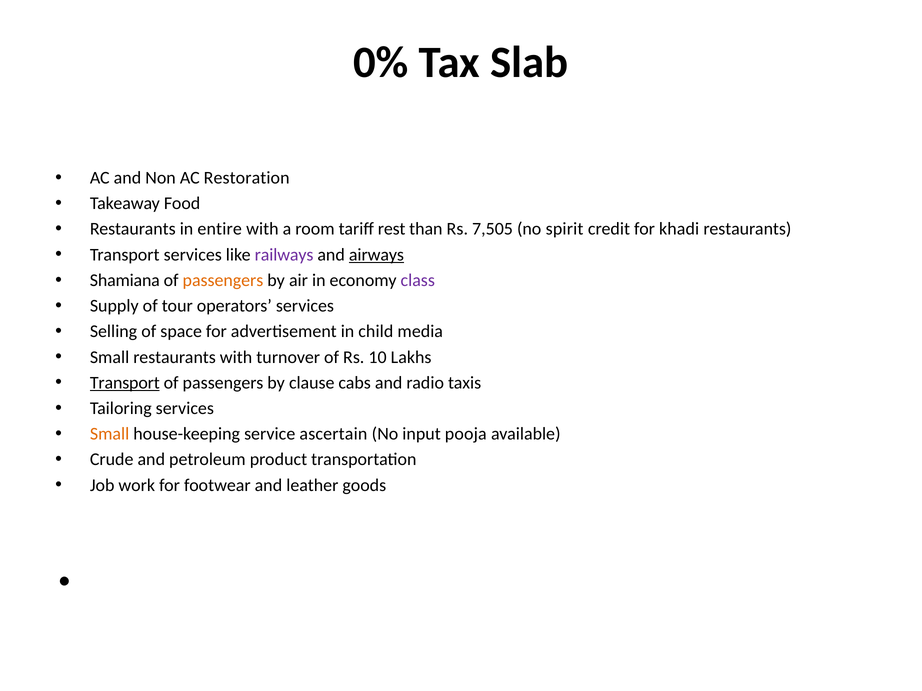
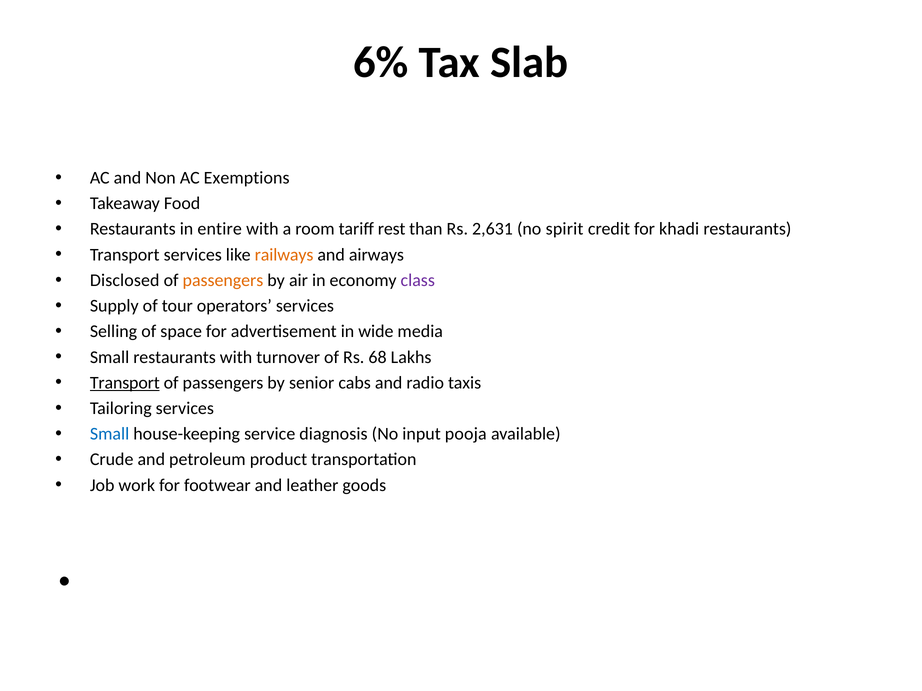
0%: 0% -> 6% (381, 62)
Restoration: Restoration -> Exemptions (247, 178)
7,505: 7,505 -> 2,631 (493, 229)
railways colour: purple -> orange (284, 255)
airways underline: present -> none (376, 255)
Shamiana: Shamiana -> Disclosed (125, 280)
child: child -> wide (376, 332)
10: 10 -> 68 (378, 357)
clause: clause -> senior (312, 383)
Small colour: orange -> blue (110, 434)
ascertain: ascertain -> diagnosis (333, 434)
